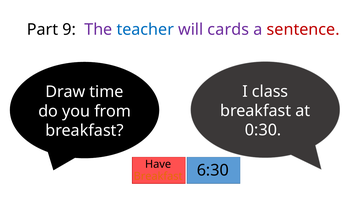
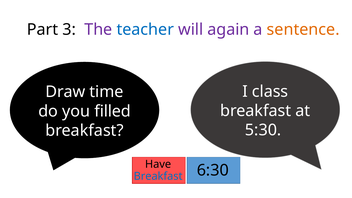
9: 9 -> 3 (69, 30)
cards: cards -> again (228, 30)
sentence colour: red -> orange (303, 30)
from: from -> filled (113, 111)
0:30: 0:30 -> 5:30 (263, 130)
Breakfast colour: orange -> blue (158, 176)
